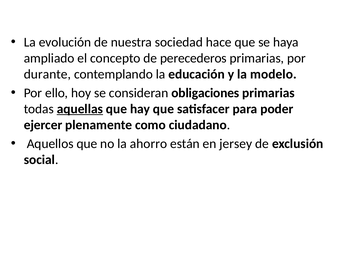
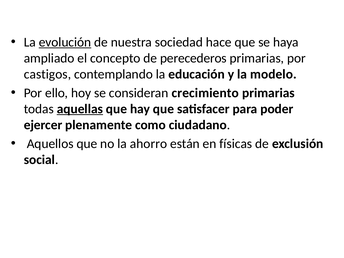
evolución underline: none -> present (65, 42)
durante: durante -> castigos (47, 74)
obligaciones: obligaciones -> crecimiento (205, 93)
jersey: jersey -> físicas (236, 144)
